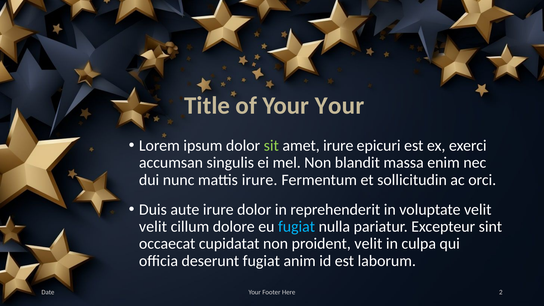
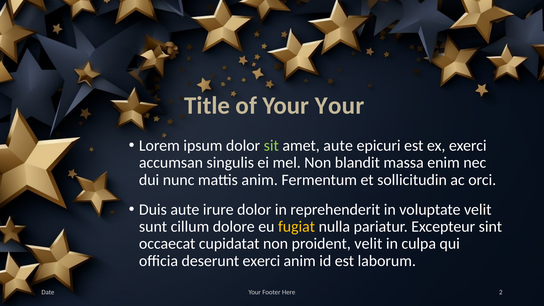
amet irure: irure -> aute (338, 146)
mattis irure: irure -> anim (260, 180)
velit: velit -> sunt (153, 227)
fugiat colour: light blue -> yellow (297, 227)
deserunt fugiat: fugiat -> exerci (261, 261)
